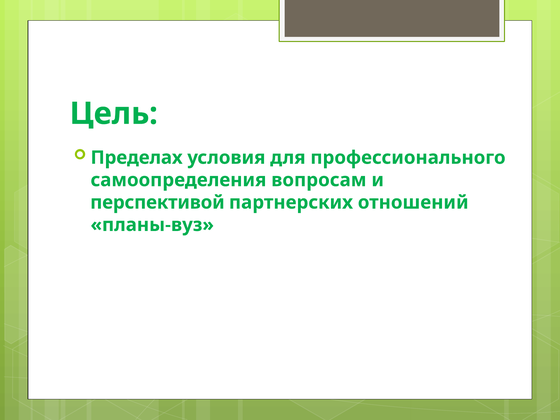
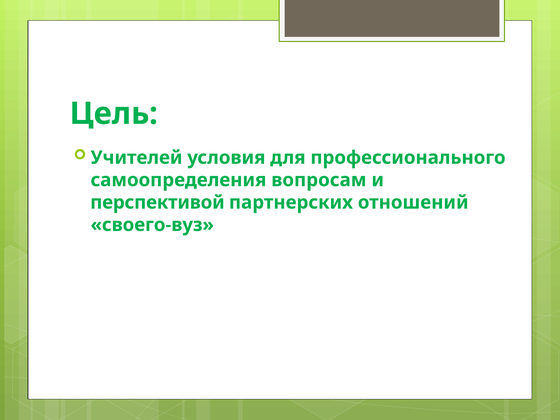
Пределах: Пределах -> Учителей (136, 158)
планы-вуз: планы-вуз -> своего-вуз (152, 225)
